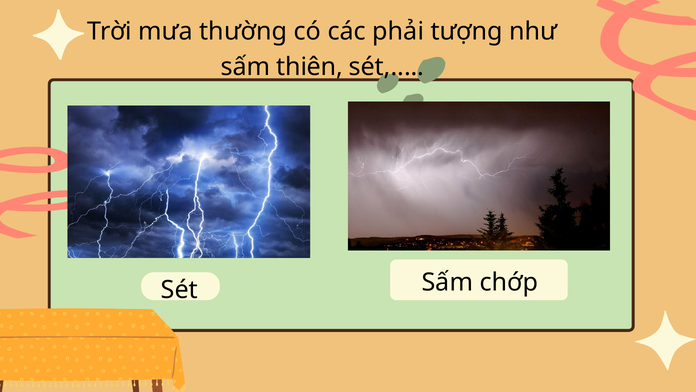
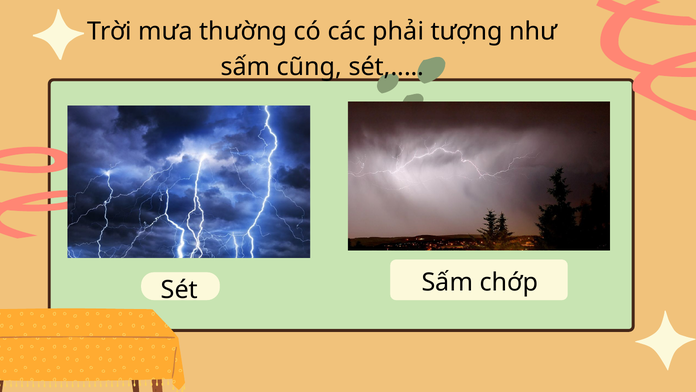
thiên: thiên -> cũng (309, 67)
